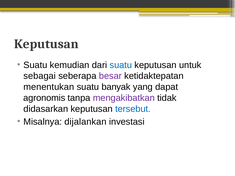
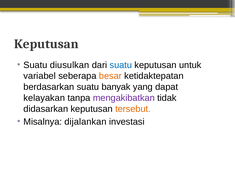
kemudian: kemudian -> diusulkan (70, 65)
sebagai: sebagai -> variabel (40, 76)
besar colour: purple -> orange (110, 76)
menentukan: menentukan -> berdasarkan (49, 87)
agronomis: agronomis -> kelayakan (44, 98)
tersebut colour: blue -> orange (133, 109)
